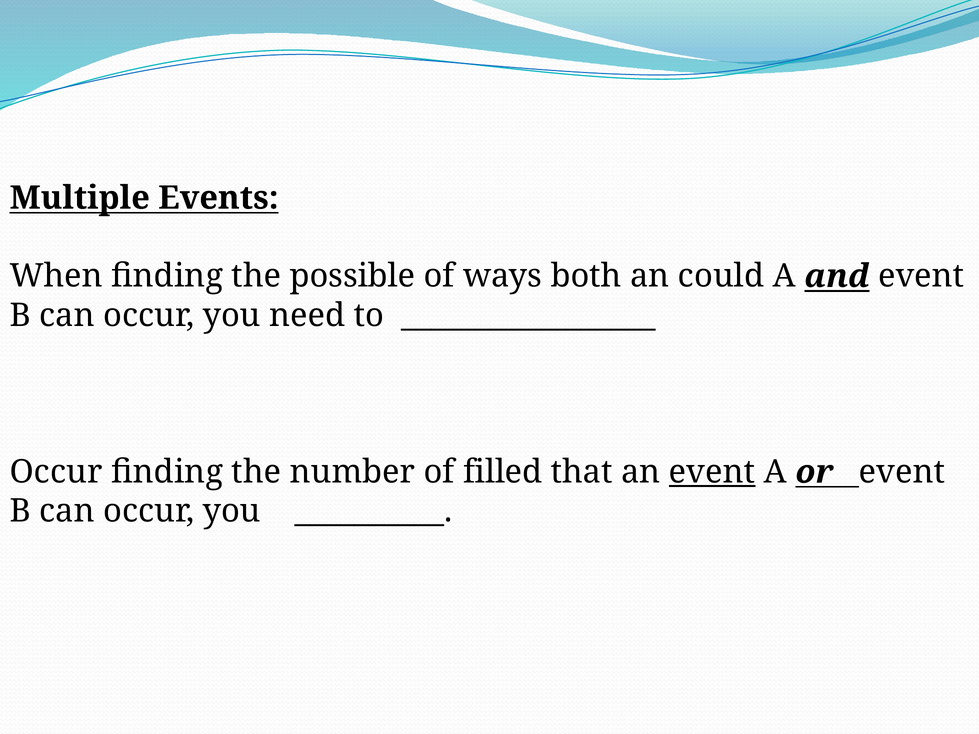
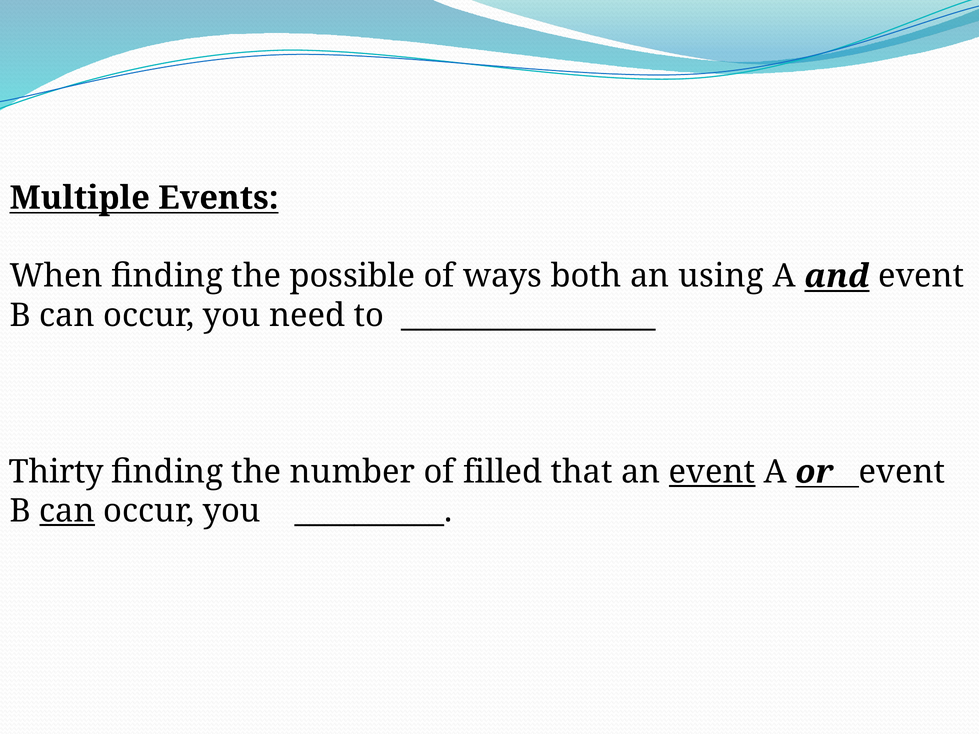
could: could -> using (721, 276)
Occur: Occur -> Thirty (56, 472)
can underline: none -> present (67, 511)
